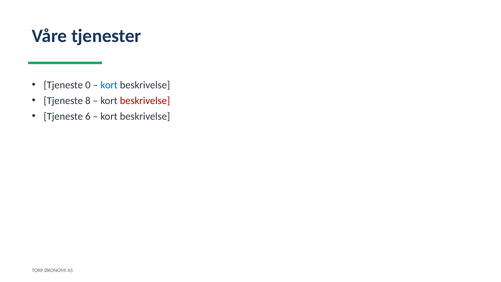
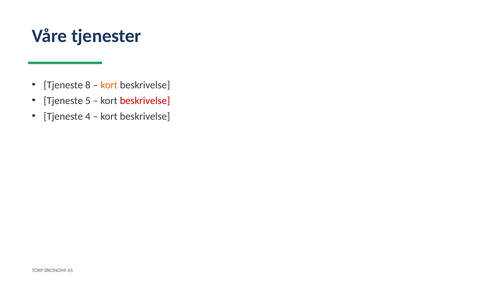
0: 0 -> 8 (88, 85)
kort colour: blue -> orange (109, 85)
8: 8 -> 5 (88, 101)
6: 6 -> 4 (88, 116)
